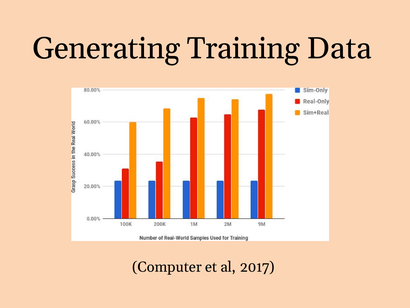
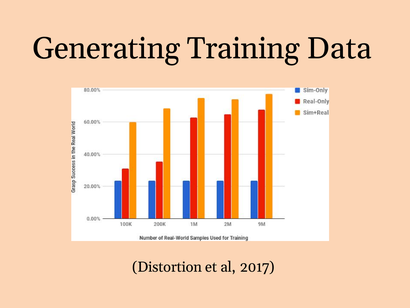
Computer: Computer -> Distortion (167, 267)
